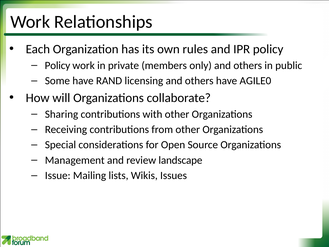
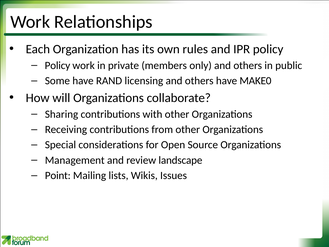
AGILE0: AGILE0 -> MAKE0 (255, 81)
Issue: Issue -> Point (58, 175)
